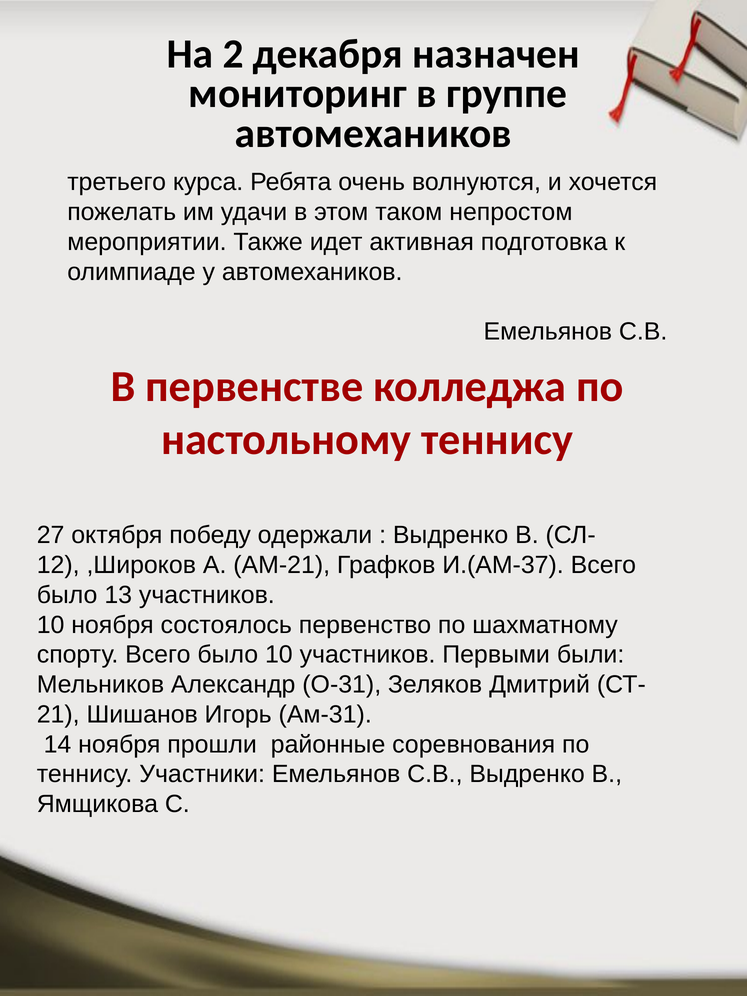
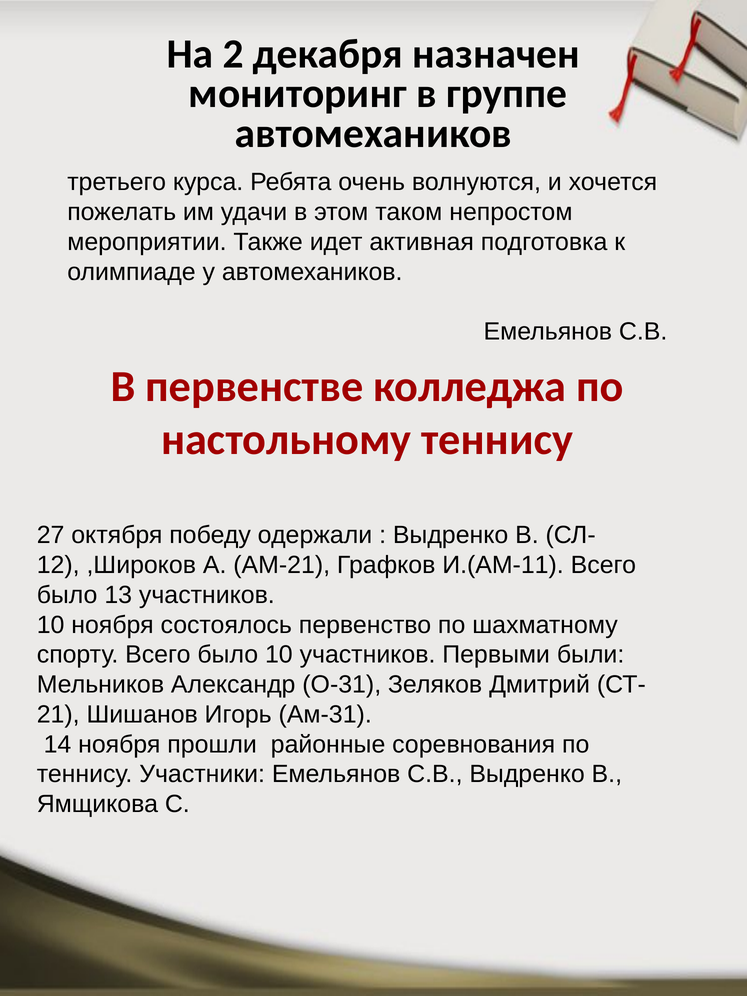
И.(АМ-37: И.(АМ-37 -> И.(АМ-11 (503, 565)
